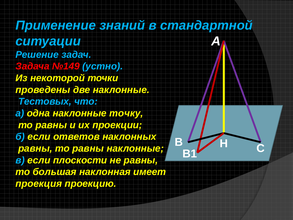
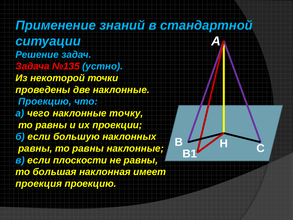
№149: №149 -> №135 (66, 66)
Тестовых: Тестовых -> Проекцию (45, 101)
одна: одна -> чего (38, 113)
ответов: ответов -> большую (76, 137)
